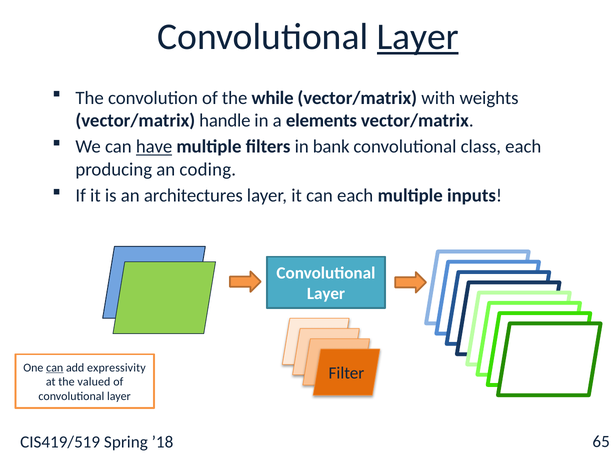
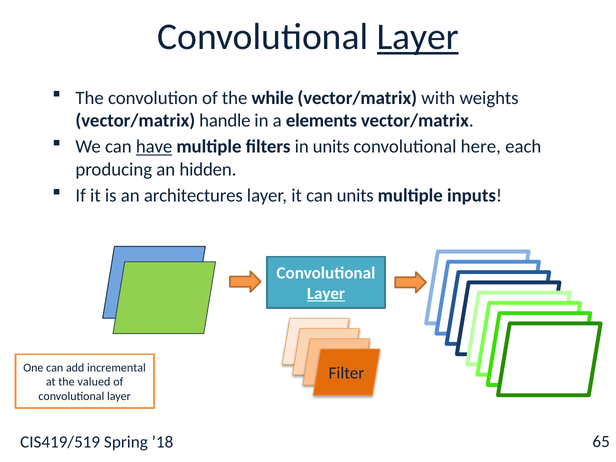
in bank: bank -> units (331, 147)
class: class -> here (481, 147)
coding: coding -> hidden (208, 169)
can each: each -> units (355, 196)
Layer underline: none -> present (326, 294)
can underline: present -> none (55, 368)
expressivity: expressivity -> incremental (116, 368)
